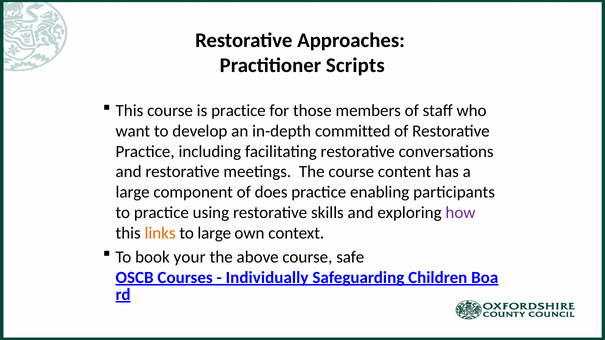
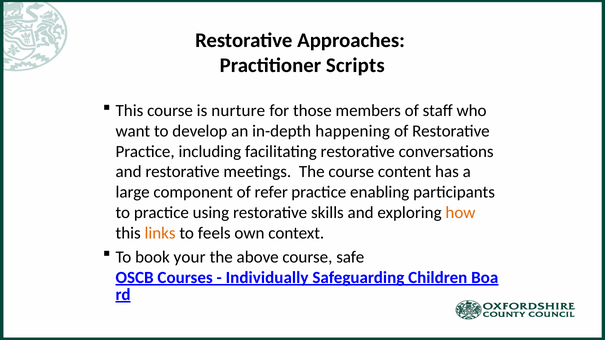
is practice: practice -> nurture (238, 111)
committed: committed -> happening (353, 131)
does: does -> refer (271, 192)
how colour: purple -> orange (461, 213)
to large: large -> feels (214, 233)
